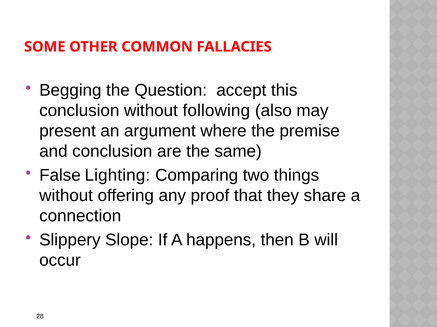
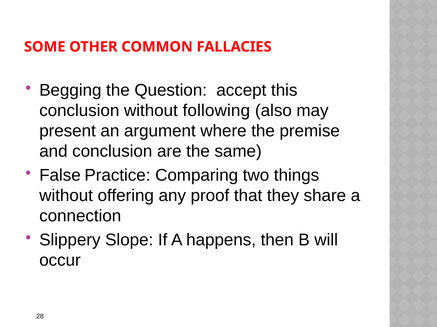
Lighting: Lighting -> Practice (117, 176)
